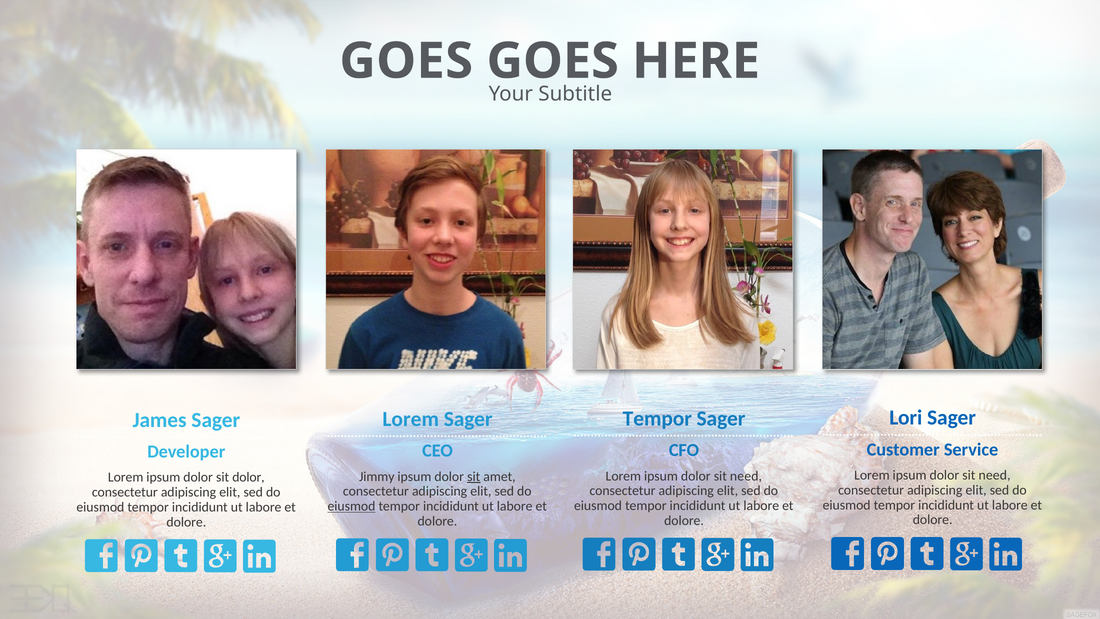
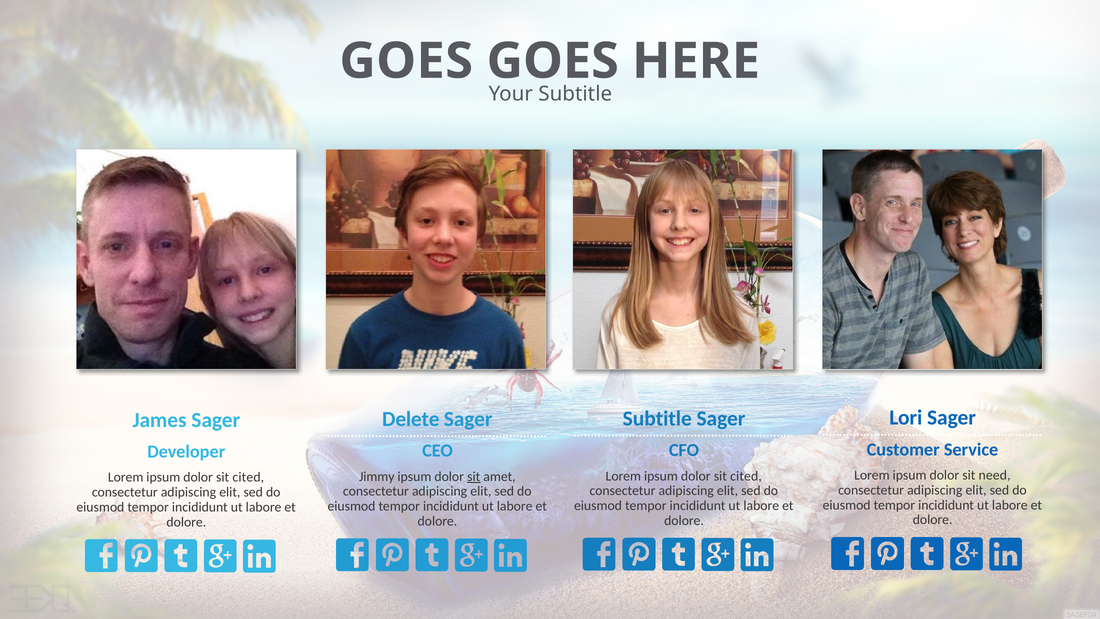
Tempor: Tempor -> Subtitle (657, 418)
Lorem: Lorem -> Delete (411, 419)
need: need -> cited (746, 476)
dolor: dolor -> cited (248, 477)
eiusmod underline: present -> none (351, 506)
